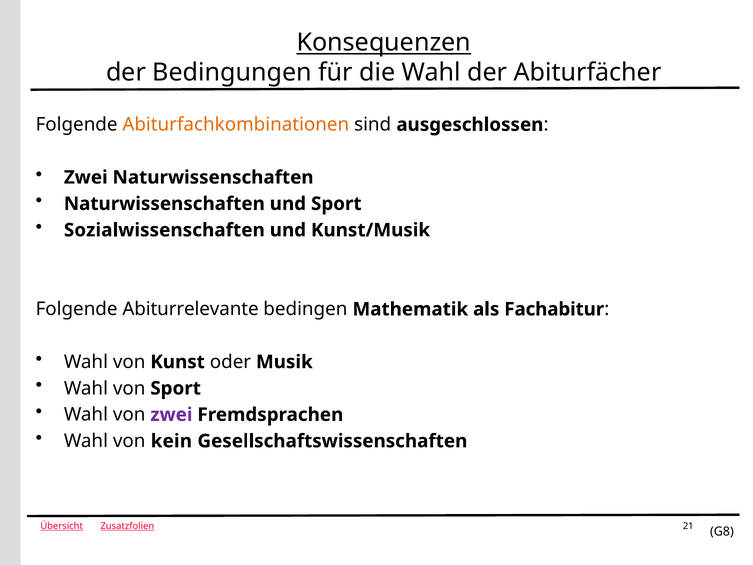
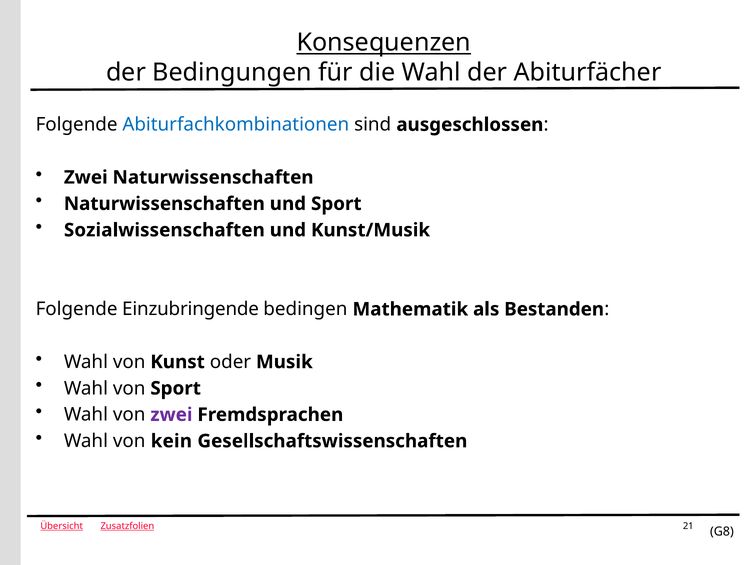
Abiturfachkombinationen colour: orange -> blue (236, 125)
Abiturrelevante: Abiturrelevante -> Einzubringende (191, 309)
Fachabitur: Fachabitur -> Bestanden (554, 309)
